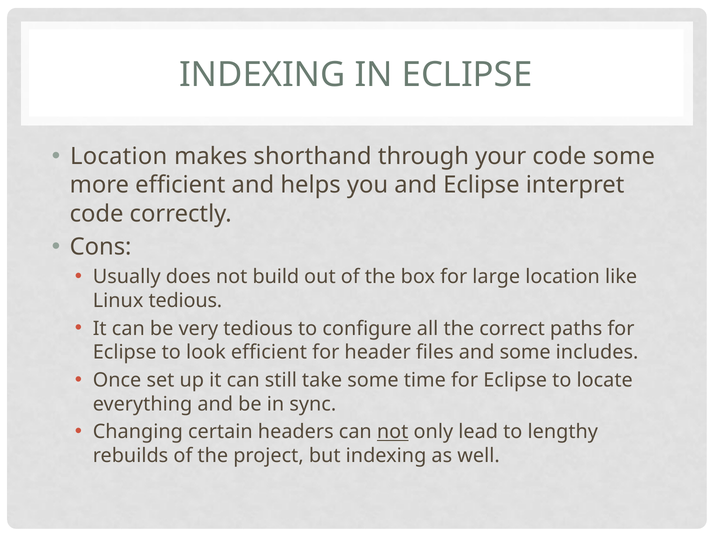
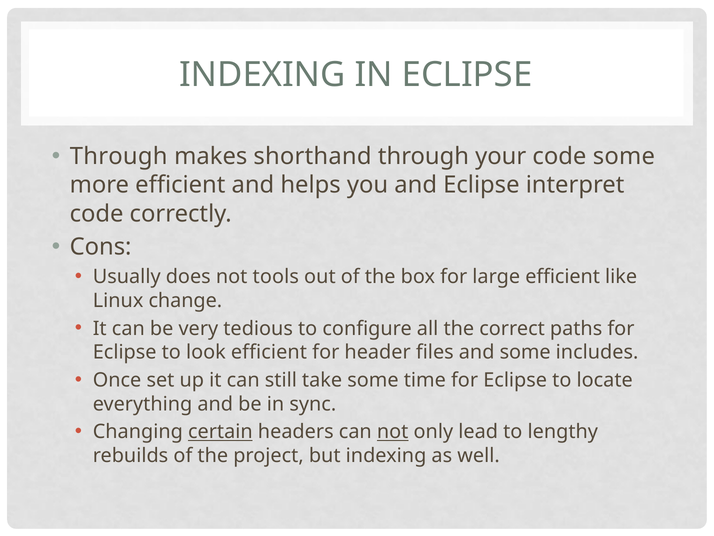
Location: Location -> Through (119, 156)
build: build -> tools (276, 277)
large location: location -> efficient (563, 277)
Linux tedious: tedious -> change (185, 300)
certain underline: none -> present (220, 431)
